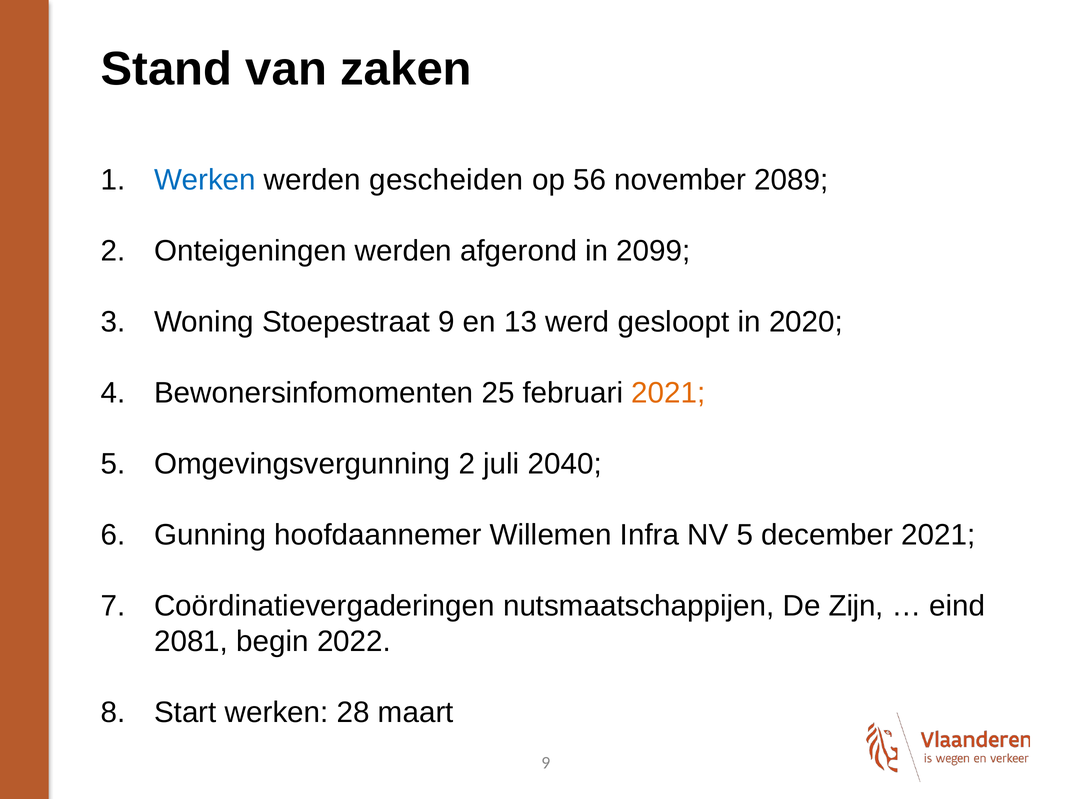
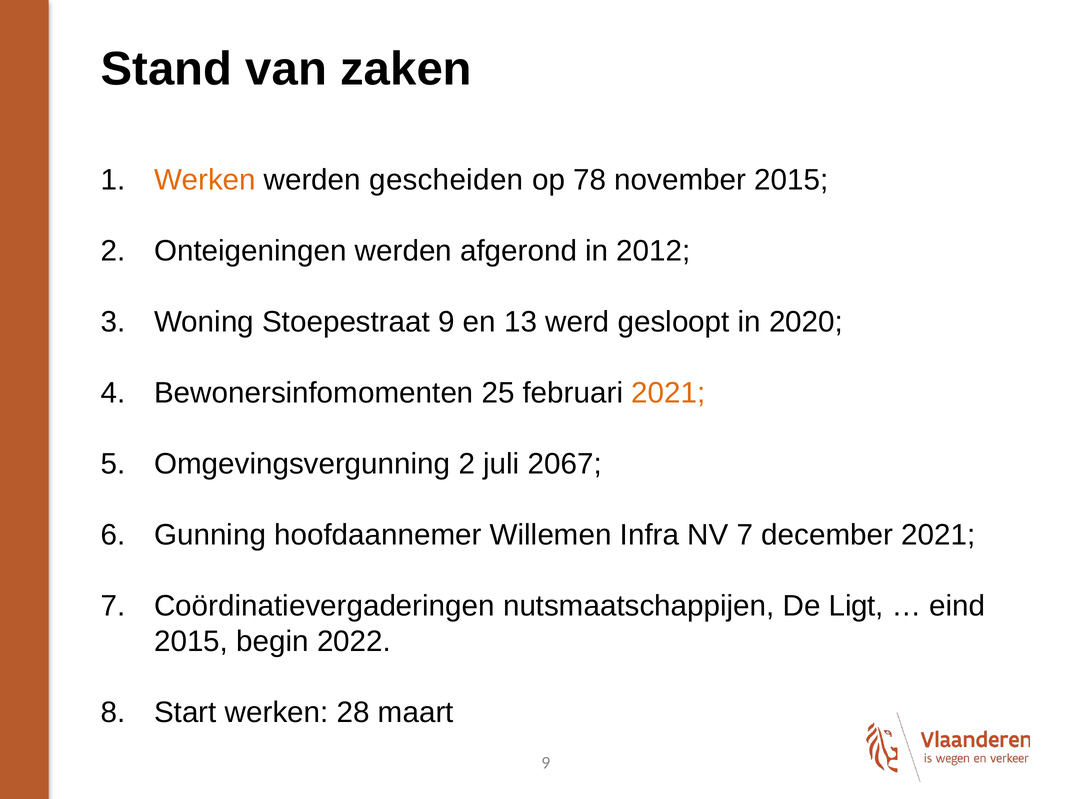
Werken colour: blue -> orange (205, 180)
56: 56 -> 78 (590, 180)
november 2089: 2089 -> 2015 (791, 180)
2099: 2099 -> 2012 (654, 251)
2040: 2040 -> 2067 (565, 464)
NV 5: 5 -> 7 (745, 535)
Zijn: Zijn -> Ligt (856, 606)
2081: 2081 -> 2015 (191, 641)
